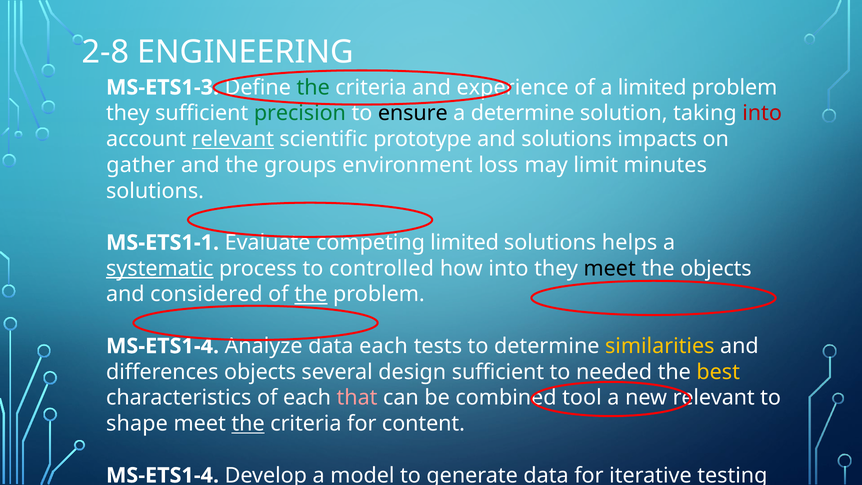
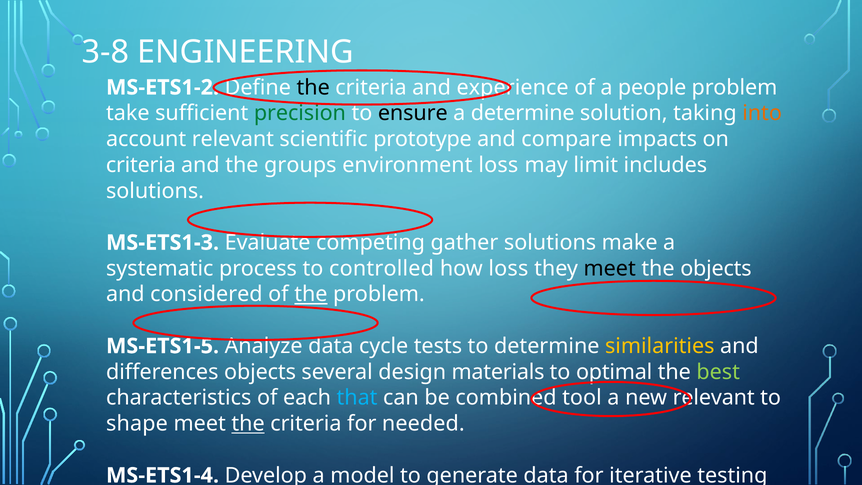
2-8: 2-8 -> 3-8 (105, 52)
MS-ETS1-3: MS-ETS1-3 -> MS-ETS1-2 (163, 87)
the colour: green -> black (313, 87)
a limited: limited -> people (652, 87)
they: they -> take (128, 113)
into colour: red -> orange (762, 113)
relevant underline: present -> none (233, 139)
and solutions: solutions -> compare (567, 139)
gather: gather -> criteria (141, 165)
minutes: minutes -> includes (665, 165)
MS-ETS1-1: MS-ETS1-1 -> MS-ETS1-3 (163, 243)
competing limited: limited -> gather (464, 243)
helps: helps -> make (630, 243)
systematic underline: present -> none (160, 268)
how into: into -> loss (508, 268)
MS-ETS1-4: MS-ETS1-4 -> MS-ETS1-5 (163, 346)
data each: each -> cycle (384, 346)
design sufficient: sufficient -> materials (498, 372)
to needed: needed -> optimal (614, 372)
best colour: yellow -> light green (718, 372)
that colour: pink -> light blue (357, 398)
content: content -> needed (423, 424)
